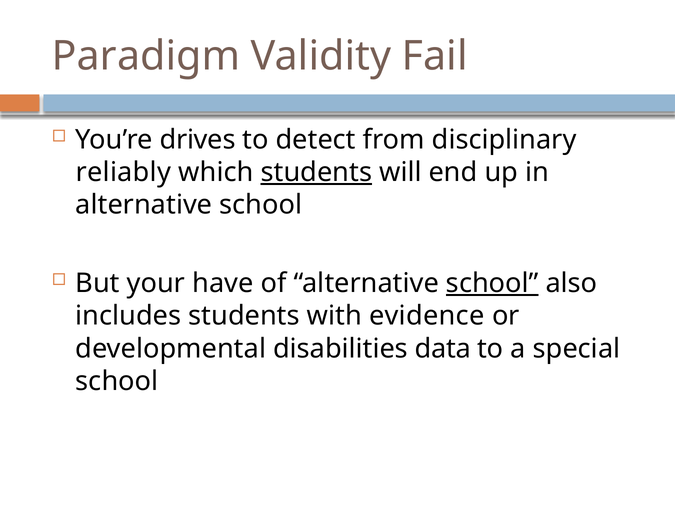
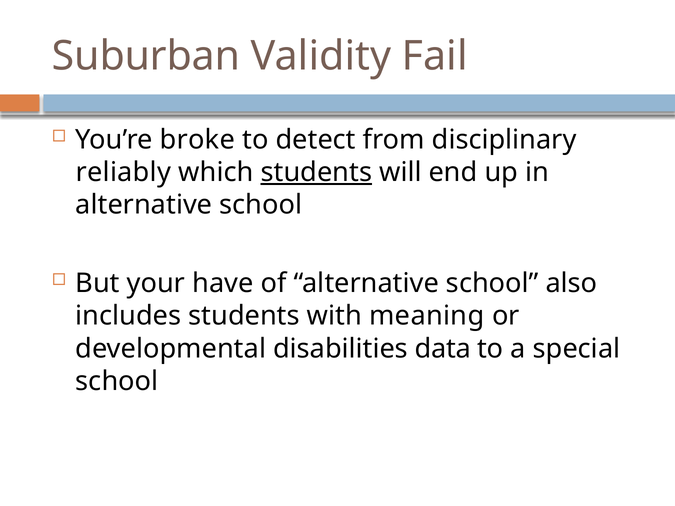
Paradigm: Paradigm -> Suburban (146, 56)
drives: drives -> broke (197, 140)
school underline: present -> none (492, 283)
evidence: evidence -> meaning (427, 316)
